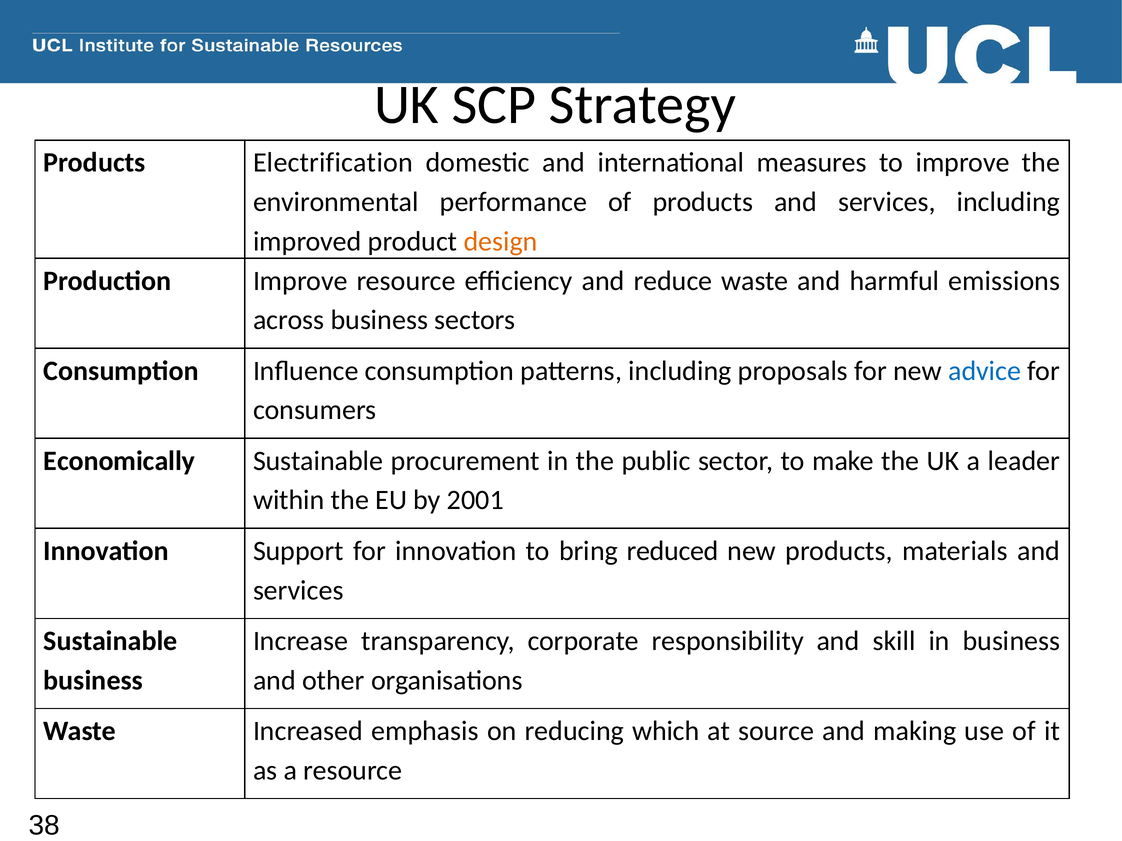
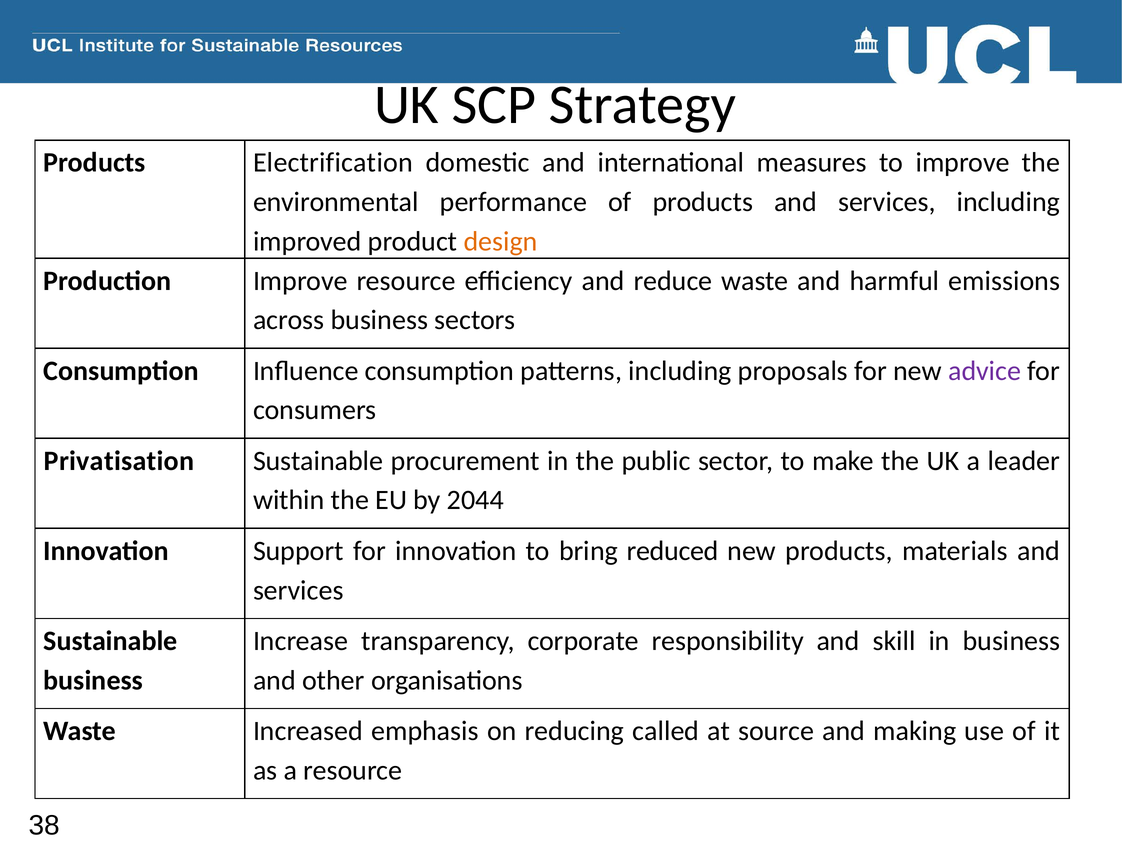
advice colour: blue -> purple (985, 371)
Economically: Economically -> Privatisation (119, 461)
2001: 2001 -> 2044 (475, 501)
which: which -> called (666, 732)
